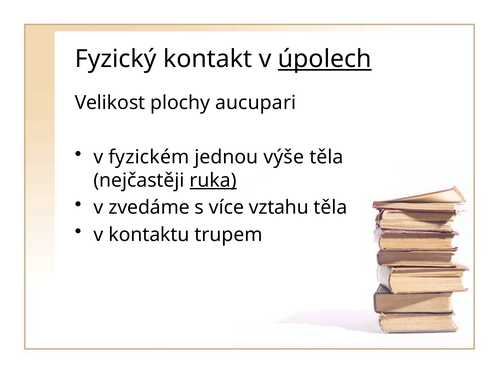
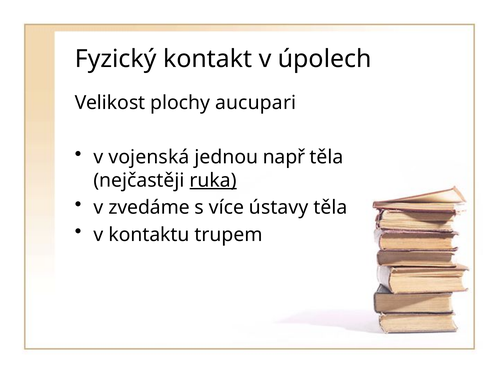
úpolech underline: present -> none (325, 59)
fyzickém: fyzickém -> vojenská (149, 157)
výše: výše -> např (284, 157)
vztahu: vztahu -> ústavy (279, 208)
